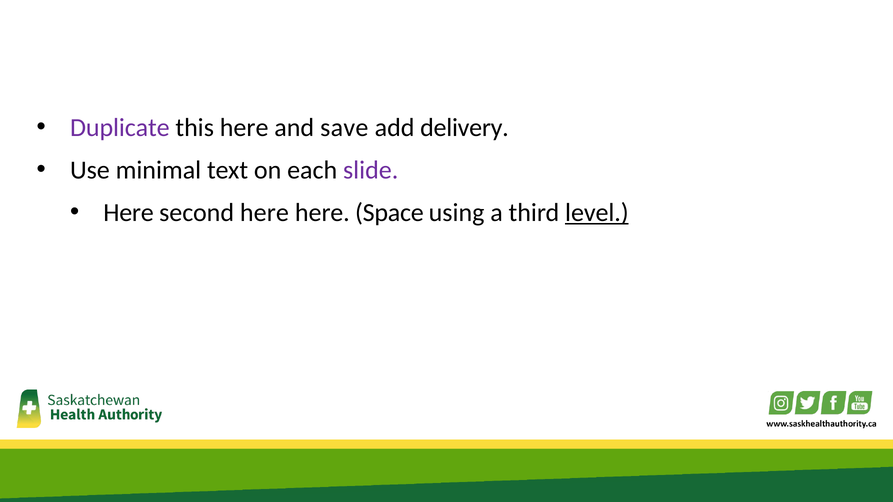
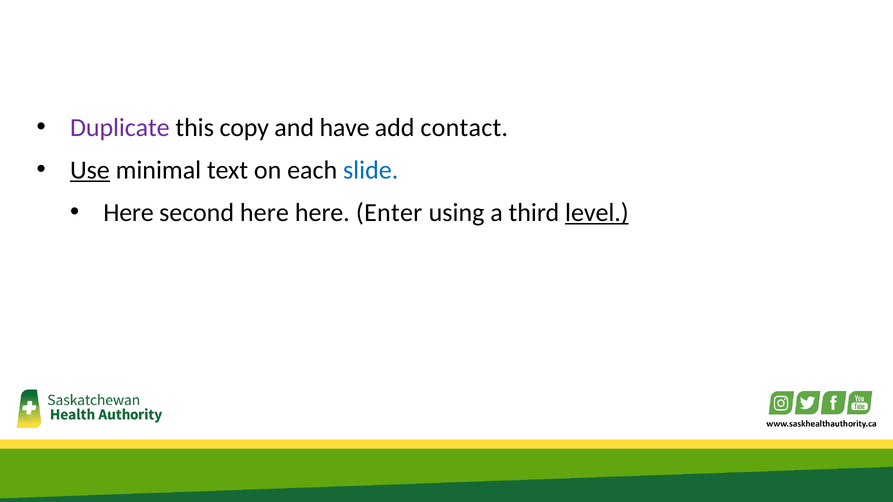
this here: here -> copy (244, 128)
save: save -> have (345, 128)
delivery: delivery -> contact (464, 128)
Use underline: none -> present (90, 170)
slide colour: purple -> blue (371, 170)
Space: Space -> Enter (389, 213)
